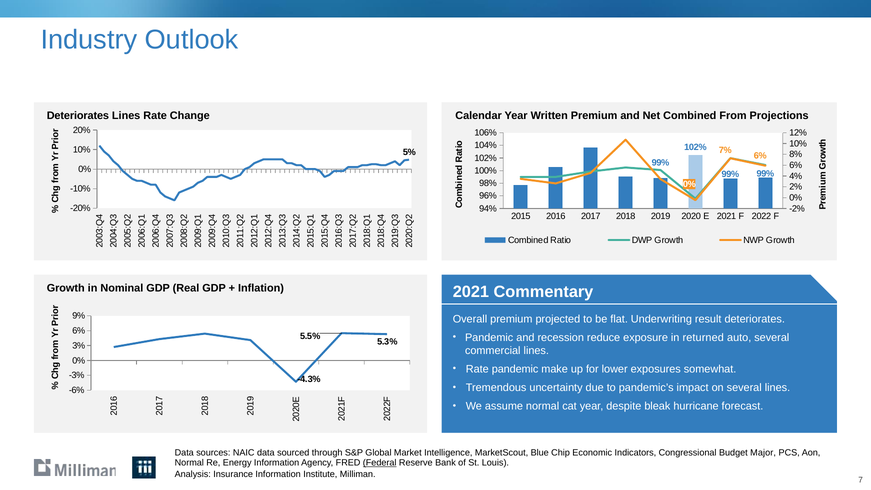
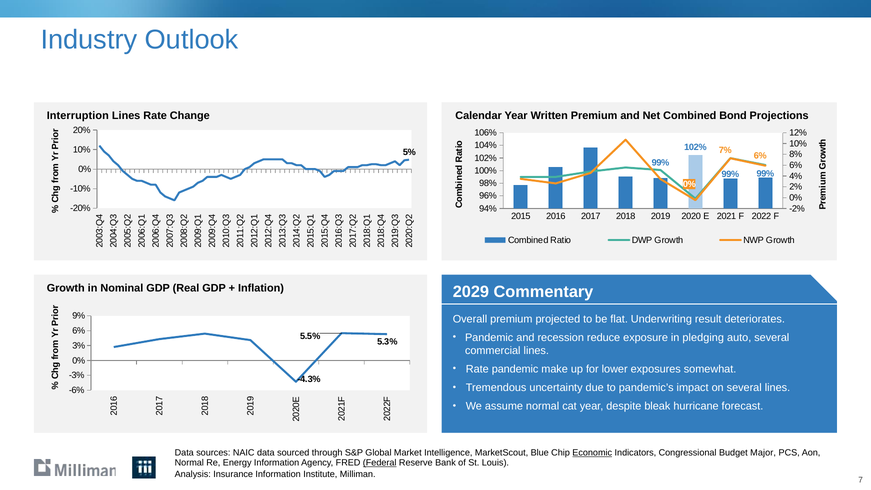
Deteriorates: Deteriorates -> Interruption (78, 116)
From: From -> Bond (733, 116)
2021: 2021 -> 2029 (471, 292)
returned: returned -> pledging (703, 337)
Economic underline: none -> present (592, 453)
